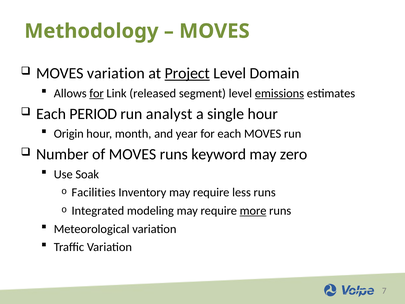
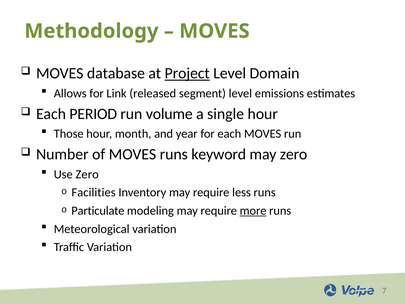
MOVES variation: variation -> database (116, 73)
for underline: present -> none (97, 93)
emissions underline: present -> none (279, 93)
analyst: analyst -> volume (169, 114)
Origin: Origin -> Those (69, 134)
Use Soak: Soak -> Zero (87, 174)
Integrated: Integrated -> Particulate (98, 211)
